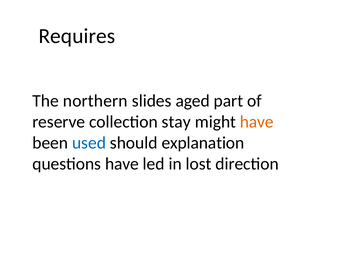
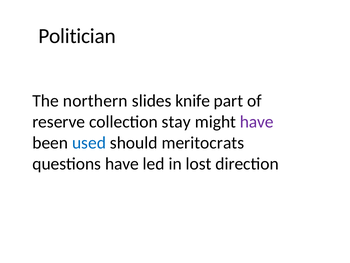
Requires: Requires -> Politician (77, 36)
aged: aged -> knife (193, 101)
have colour: orange -> purple (257, 122)
explanation: explanation -> meritocrats (203, 143)
